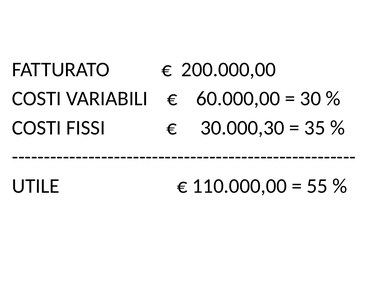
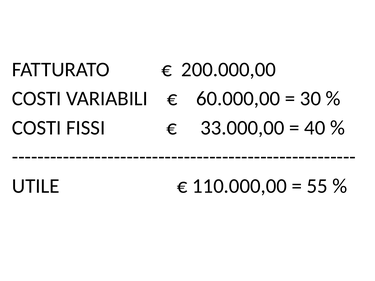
30.000,30: 30.000,30 -> 33.000,00 (242, 128)
35: 35 -> 40 (315, 128)
